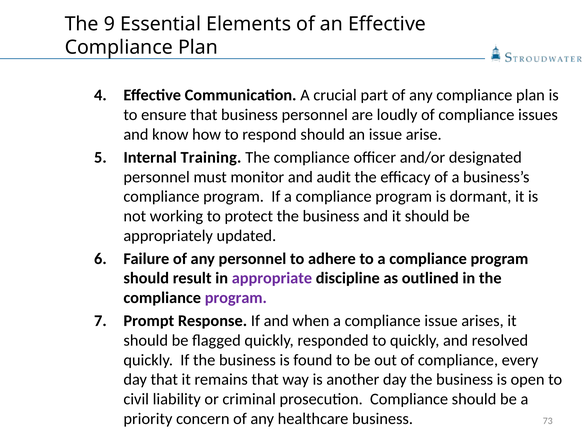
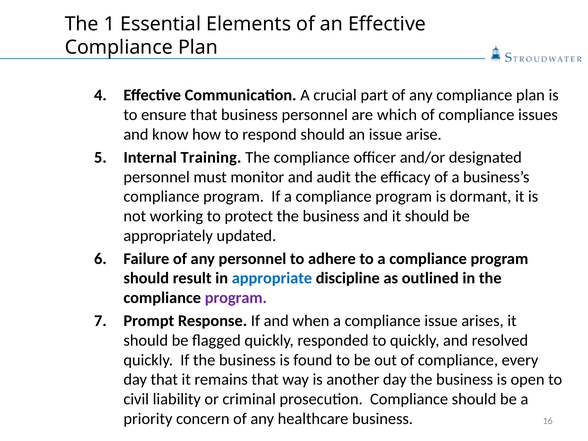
9: 9 -> 1 (109, 24)
loudly: loudly -> which (397, 115)
appropriate colour: purple -> blue (272, 278)
73: 73 -> 16 (548, 421)
